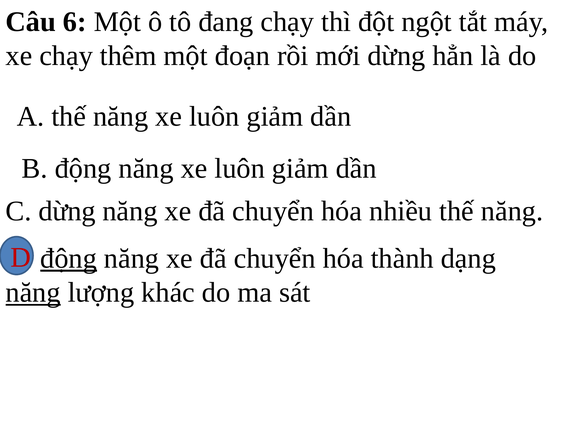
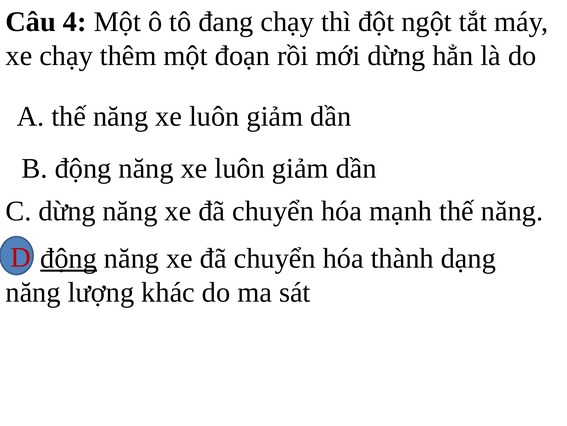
6: 6 -> 4 (75, 22)
nhiều: nhiều -> mạnh (401, 211)
năng underline: present -> none (33, 292)
